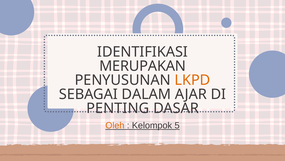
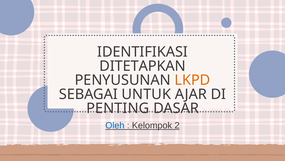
MERUPAKAN: MERUPAKAN -> DITETAPKAN (143, 66)
DALAM: DALAM -> UNTUK (146, 94)
Oleh colour: orange -> blue (115, 125)
5: 5 -> 2 (177, 125)
